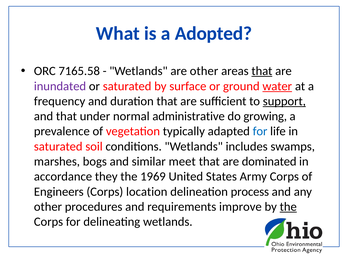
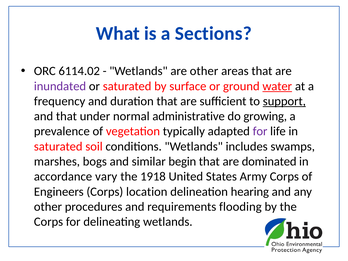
Adopted: Adopted -> Sections (213, 34)
7165.58: 7165.58 -> 6114.02 (79, 71)
that underline: present -> none (262, 71)
for colour: blue -> purple (260, 131)
meet: meet -> begin (182, 161)
they: they -> vary (106, 177)
1969: 1969 -> 1918 (153, 177)
process: process -> hearing (250, 192)
improve: improve -> flooding (240, 207)
the underline: present -> none (288, 207)
